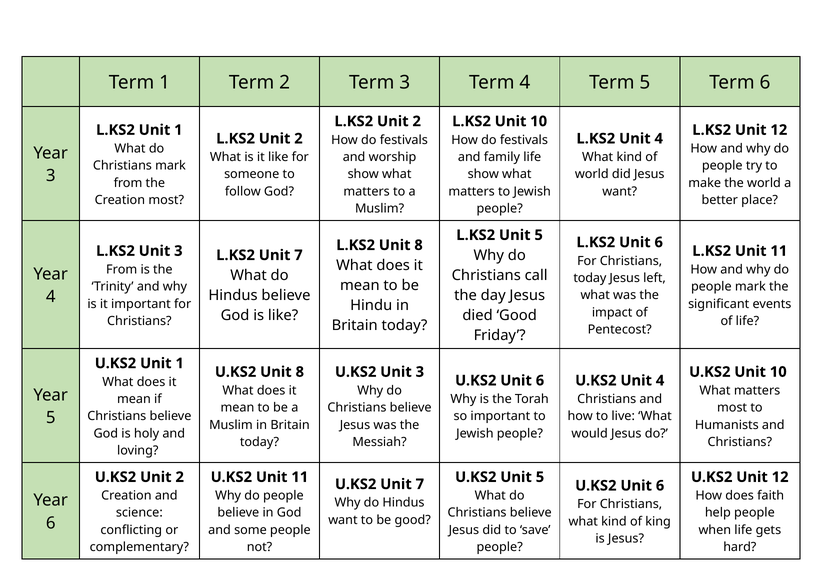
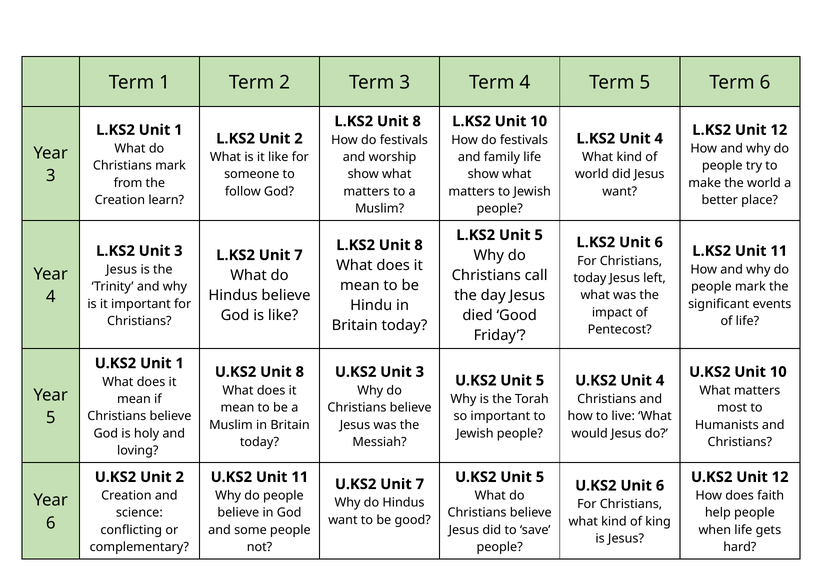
2: 2 -> 8 (417, 121)
Creation most: most -> learn (166, 200)
From: From -> Jesus (122, 270)
6: 6 -> 5 (540, 381)
